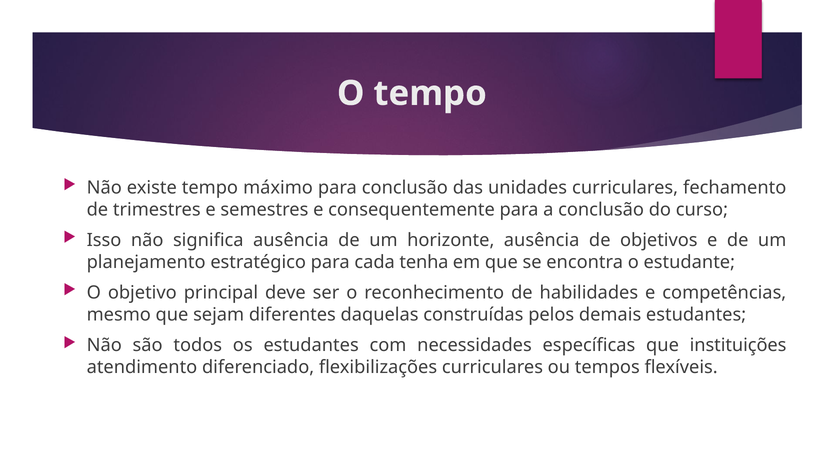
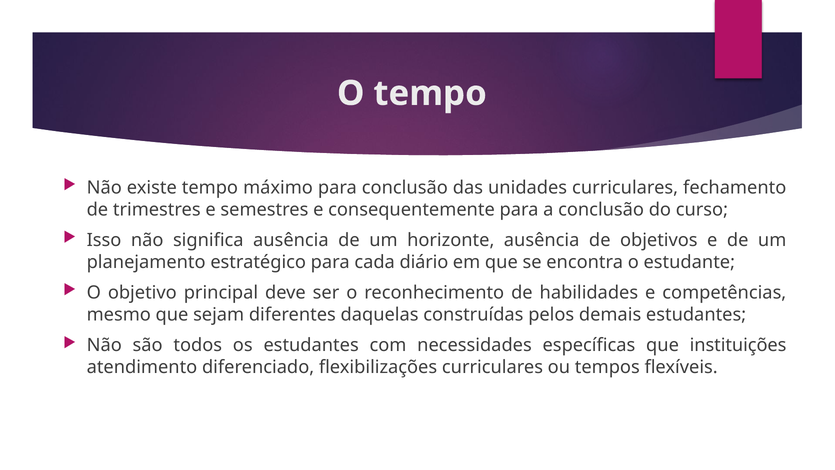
tenha: tenha -> diário (424, 262)
